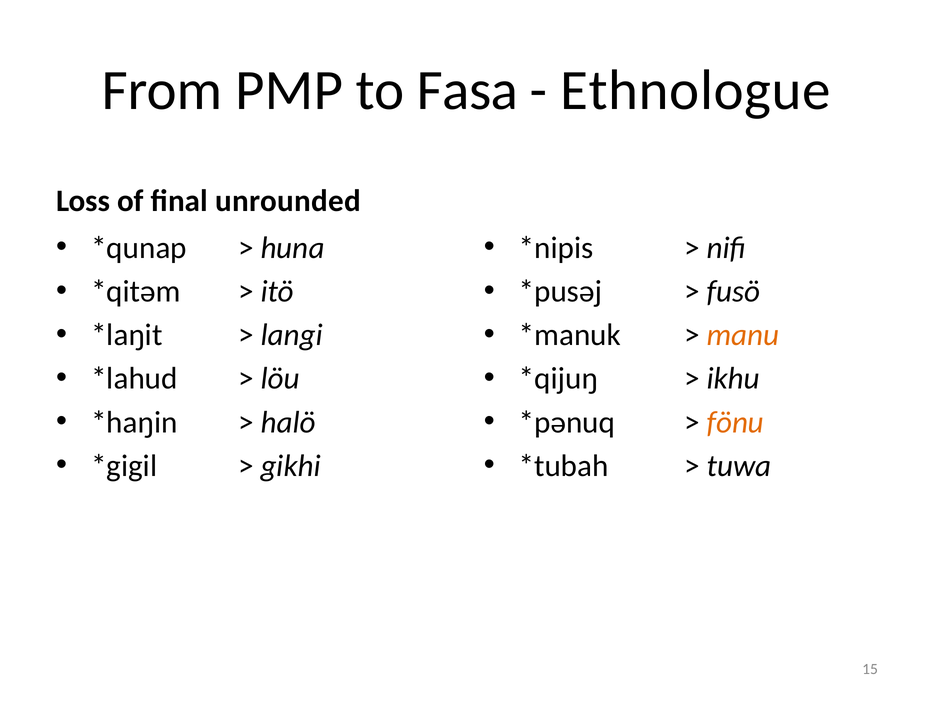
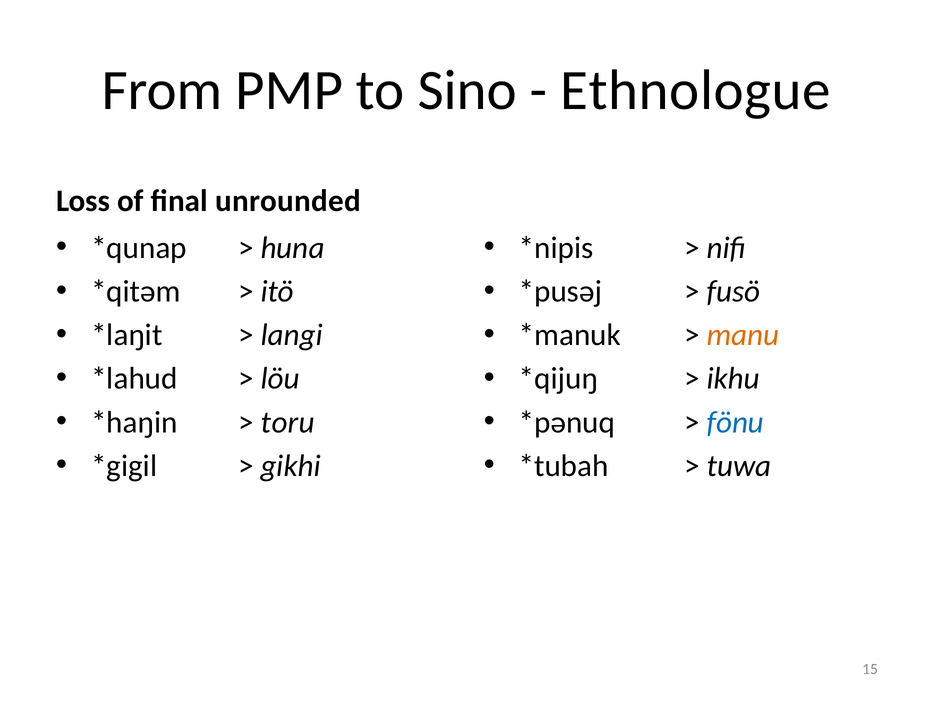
Fasa: Fasa -> Sino (467, 90)
halö: halö -> toru (288, 422)
fönu colour: orange -> blue (735, 422)
